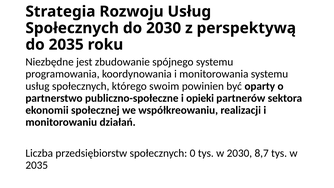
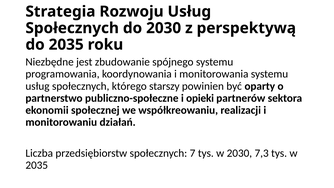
swoim: swoim -> starszy (164, 86)
0: 0 -> 7 (193, 153)
8,7: 8,7 -> 7,3 (262, 153)
